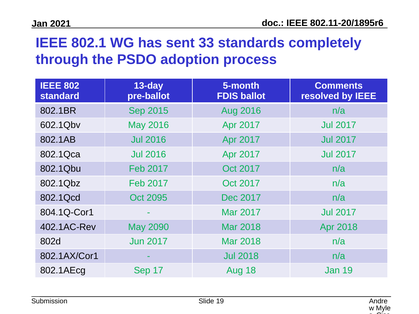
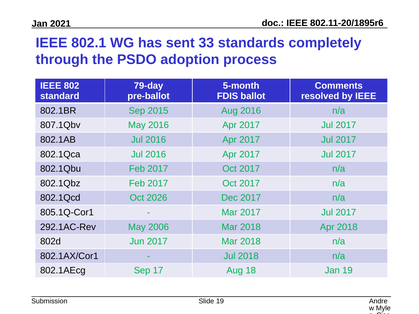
13-day: 13-day -> 79-day (149, 86)
602.1Qbv: 602.1Qbv -> 807.1Qbv (60, 125)
2095: 2095 -> 2026 (157, 198)
804.1Q-Cor1: 804.1Q-Cor1 -> 805.1Q-Cor1 (67, 213)
402.1AC-Rev: 402.1AC-Rev -> 292.1AC-Rev (68, 227)
2090: 2090 -> 2006 (159, 227)
